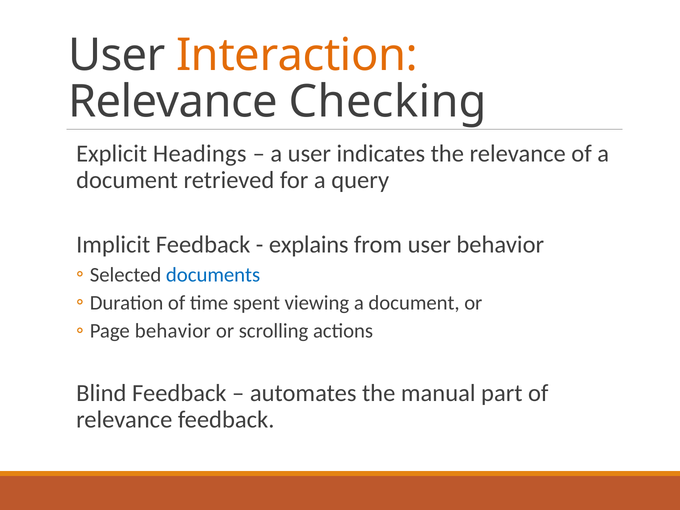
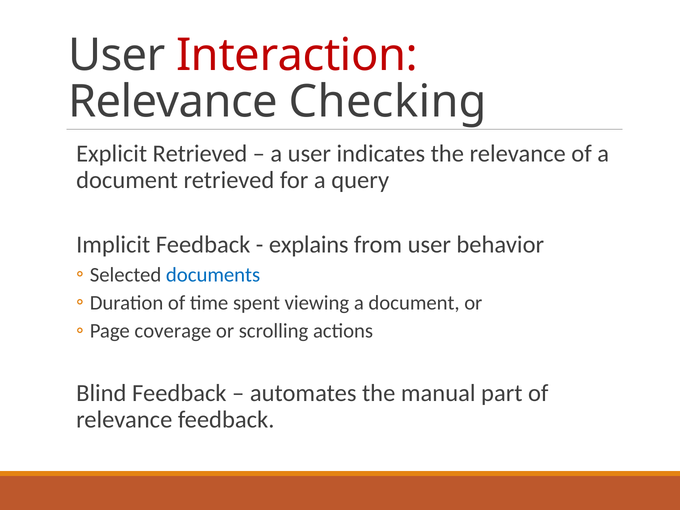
Interaction colour: orange -> red (297, 55)
Explicit Headings: Headings -> Retrieved (200, 154)
Page behavior: behavior -> coverage (173, 331)
